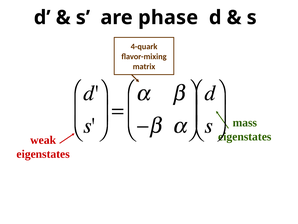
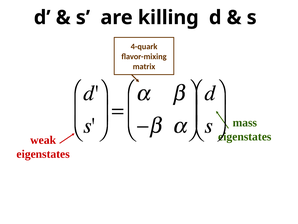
phase: phase -> killing (168, 18)
